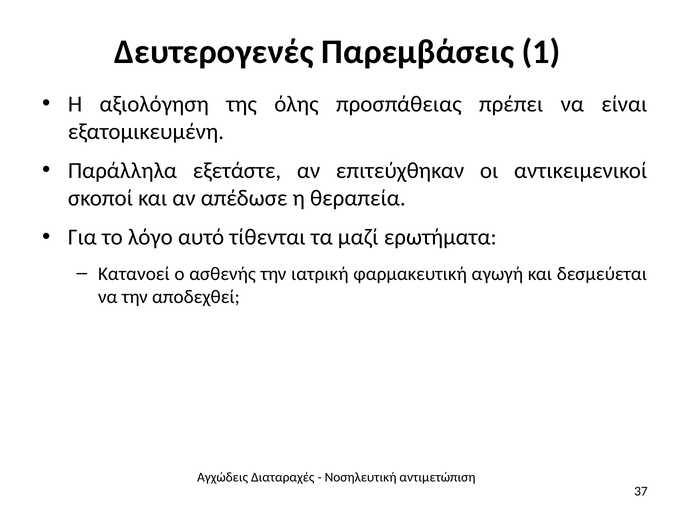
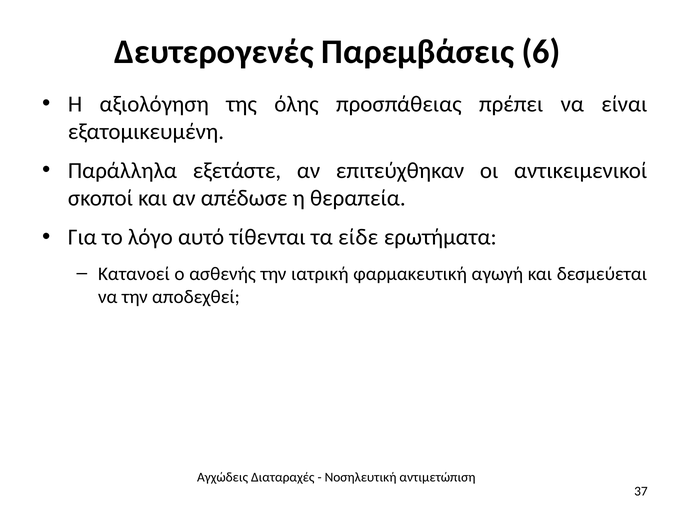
1: 1 -> 6 (541, 52)
μαζί: μαζί -> είδε (358, 237)
